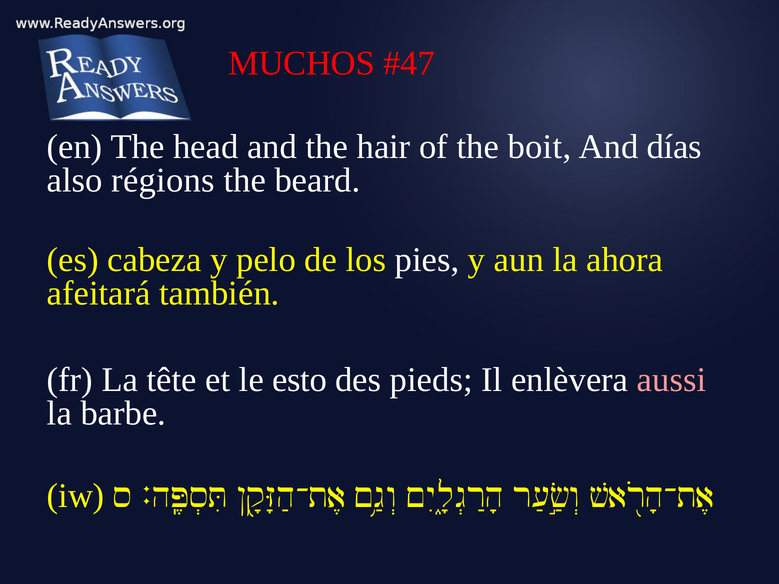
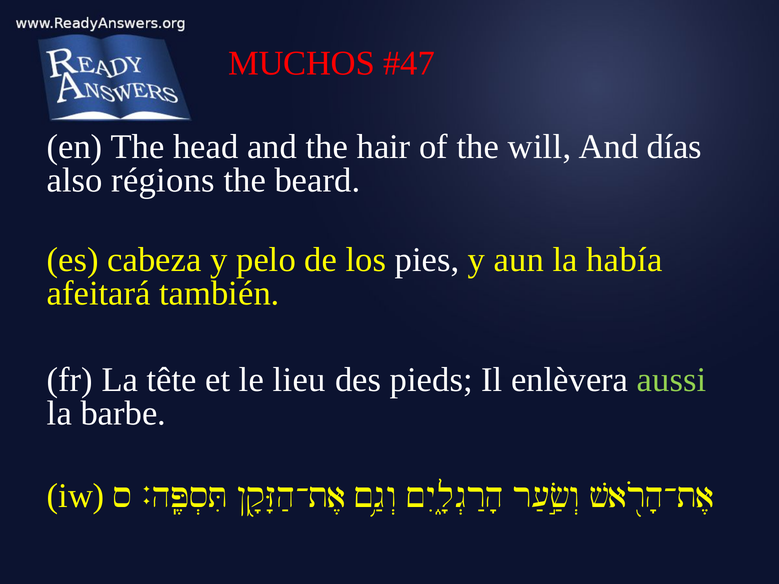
boit: boit -> will (540, 147)
ahora: ahora -> había (624, 260)
esto: esto -> lieu (299, 380)
aussi colour: pink -> light green (672, 380)
